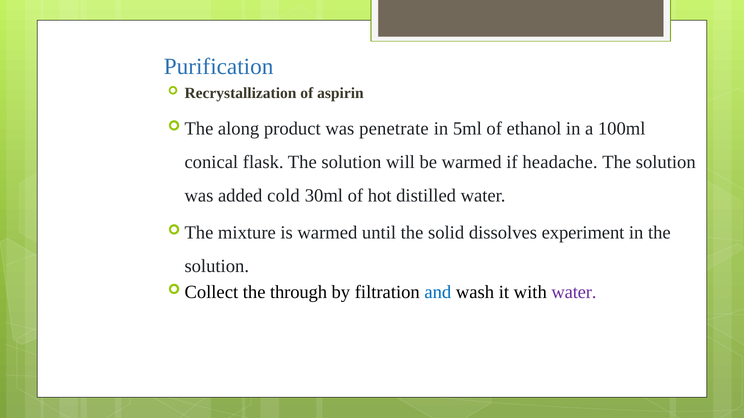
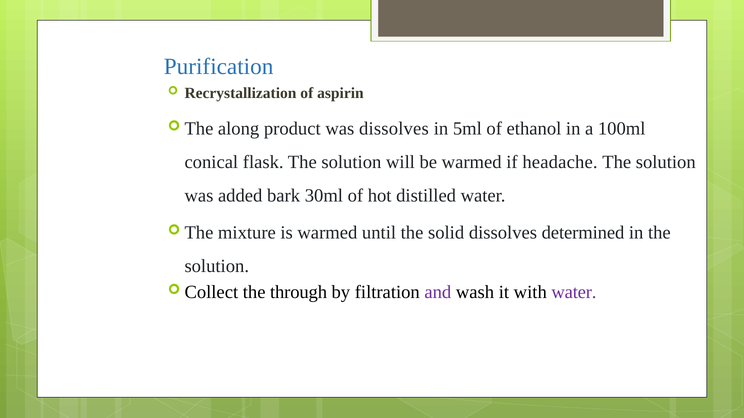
was penetrate: penetrate -> dissolves (394, 129)
cold: cold -> bark (284, 196)
experiment: experiment -> determined (583, 233)
and colour: blue -> purple (438, 292)
